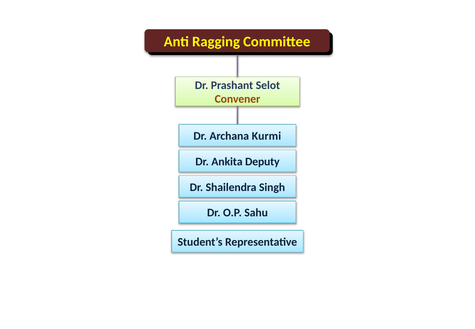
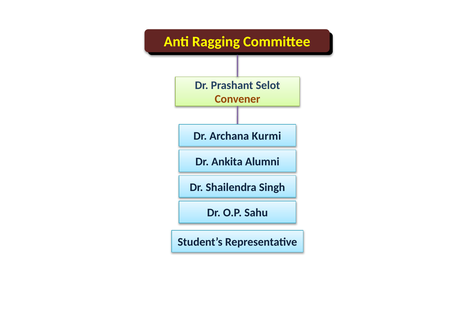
Deputy: Deputy -> Alumni (262, 162)
